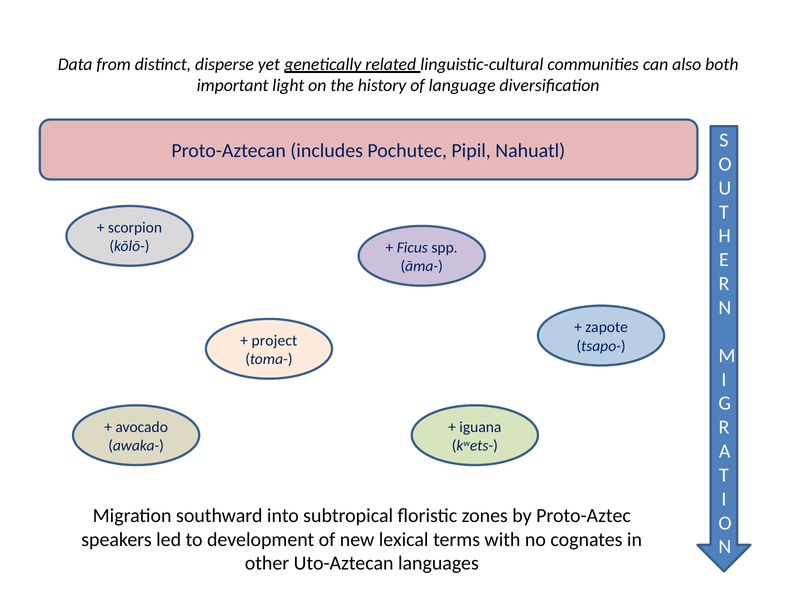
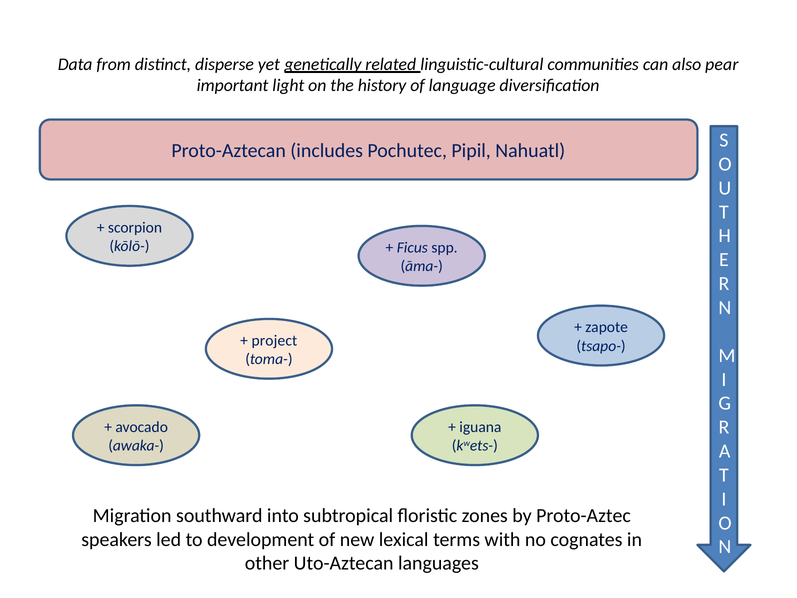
both: both -> pear (722, 64)
